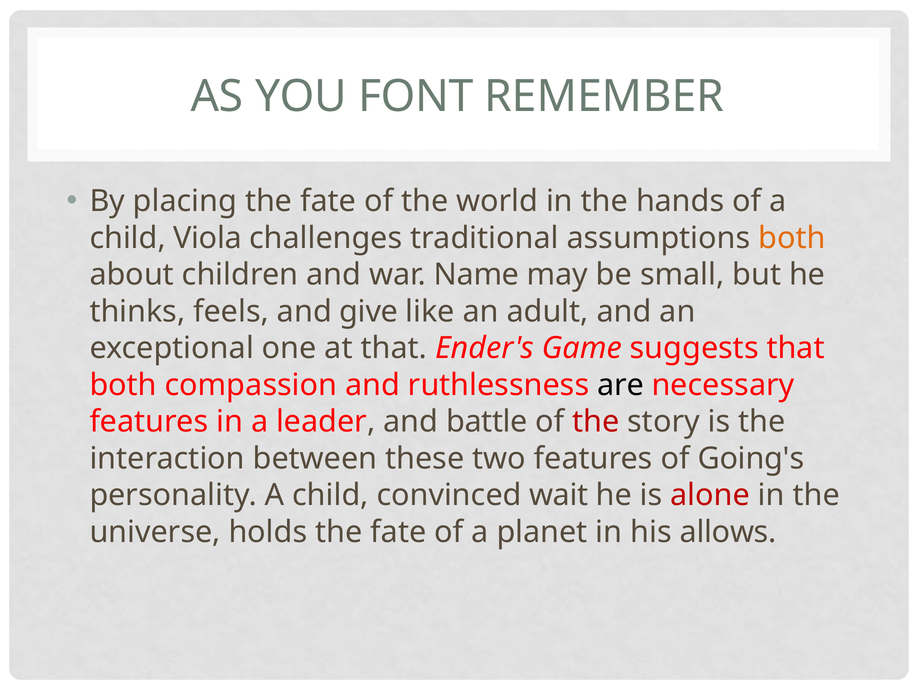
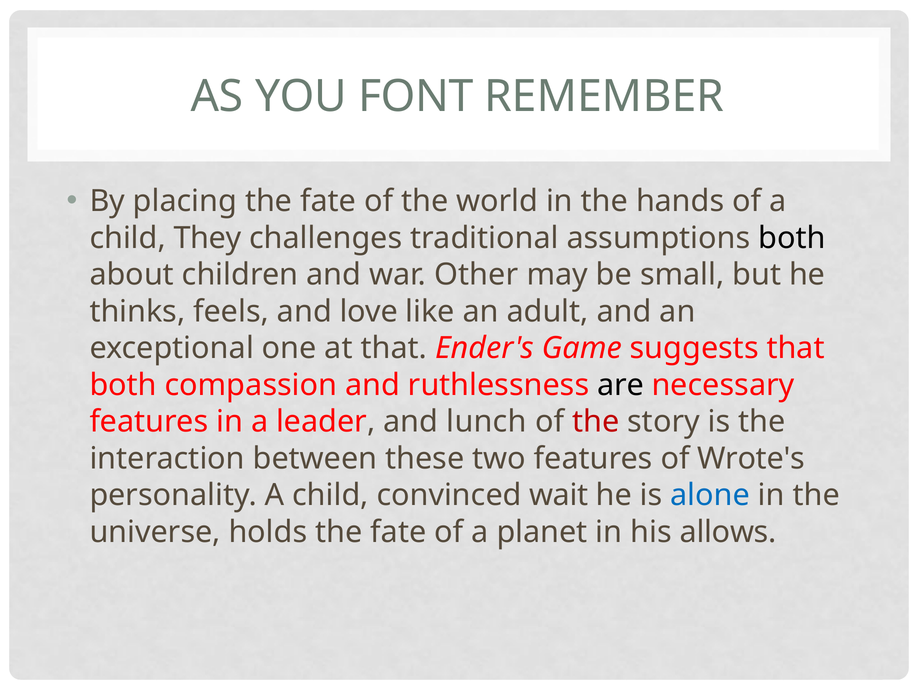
Viola: Viola -> They (208, 238)
both colour: orange -> black (792, 238)
Name: Name -> Other (476, 274)
give: give -> love (369, 311)
battle: battle -> lunch (487, 421)
Going's: Going's -> Wrote's (751, 458)
alone colour: red -> blue (710, 495)
